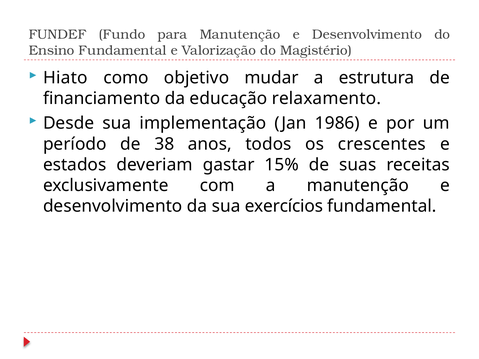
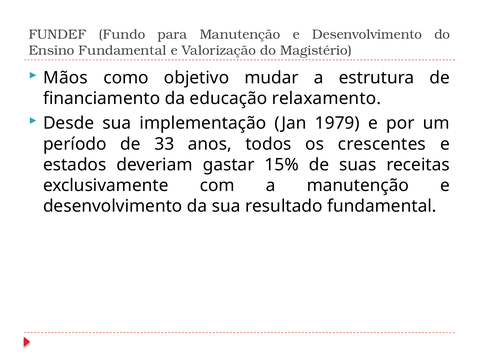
Hiato: Hiato -> Mãos (66, 78)
1986: 1986 -> 1979 (337, 123)
38: 38 -> 33 (164, 144)
exercícios: exercícios -> resultado (284, 206)
